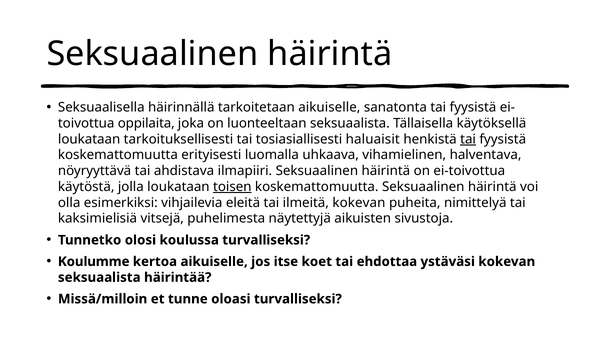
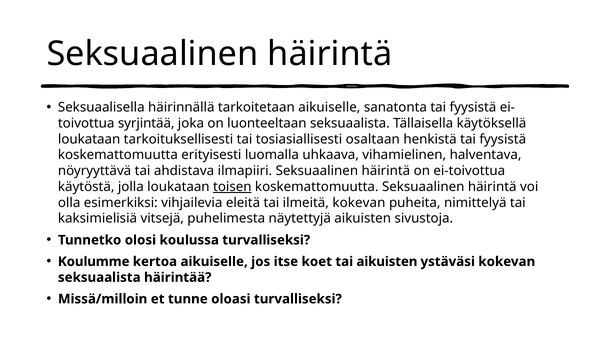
oppilaita: oppilaita -> syrjintää (146, 123)
haluaisit: haluaisit -> osaltaan (373, 139)
tai underline: present -> none (468, 139)
tai ehdottaa: ehdottaa -> aikuisten (387, 262)
